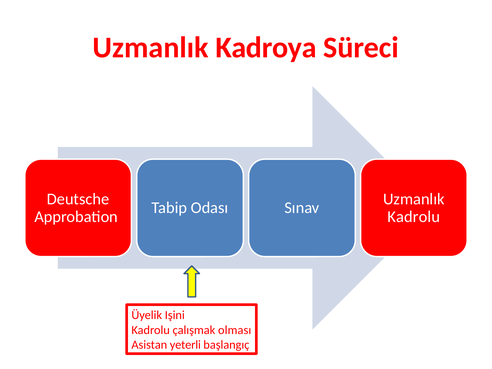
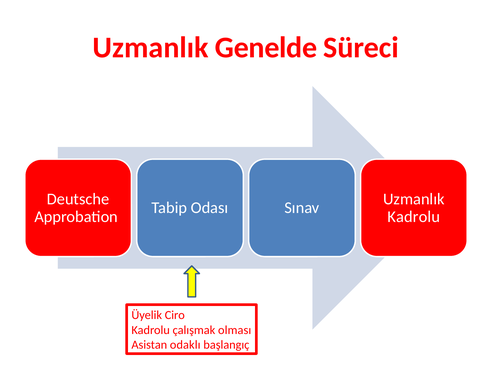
Kadroya: Kadroya -> Genelde (266, 48)
Işini: Işini -> Ciro (175, 315)
yeterli: yeterli -> odaklı (185, 345)
